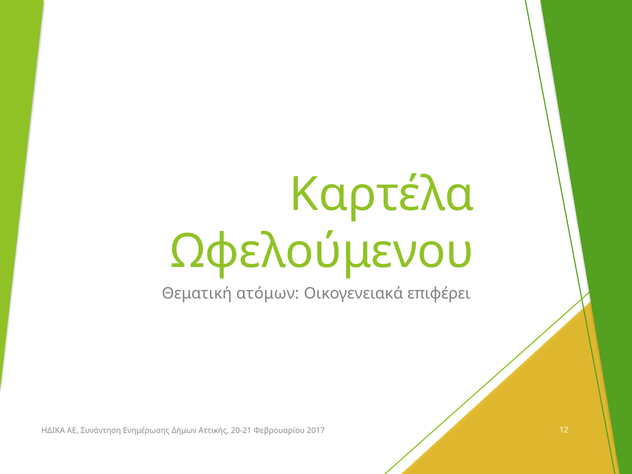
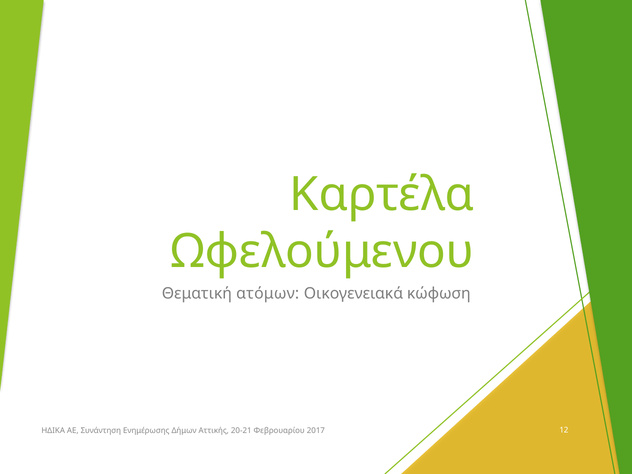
επιφέρει: επιφέρει -> κώφωση (439, 294)
